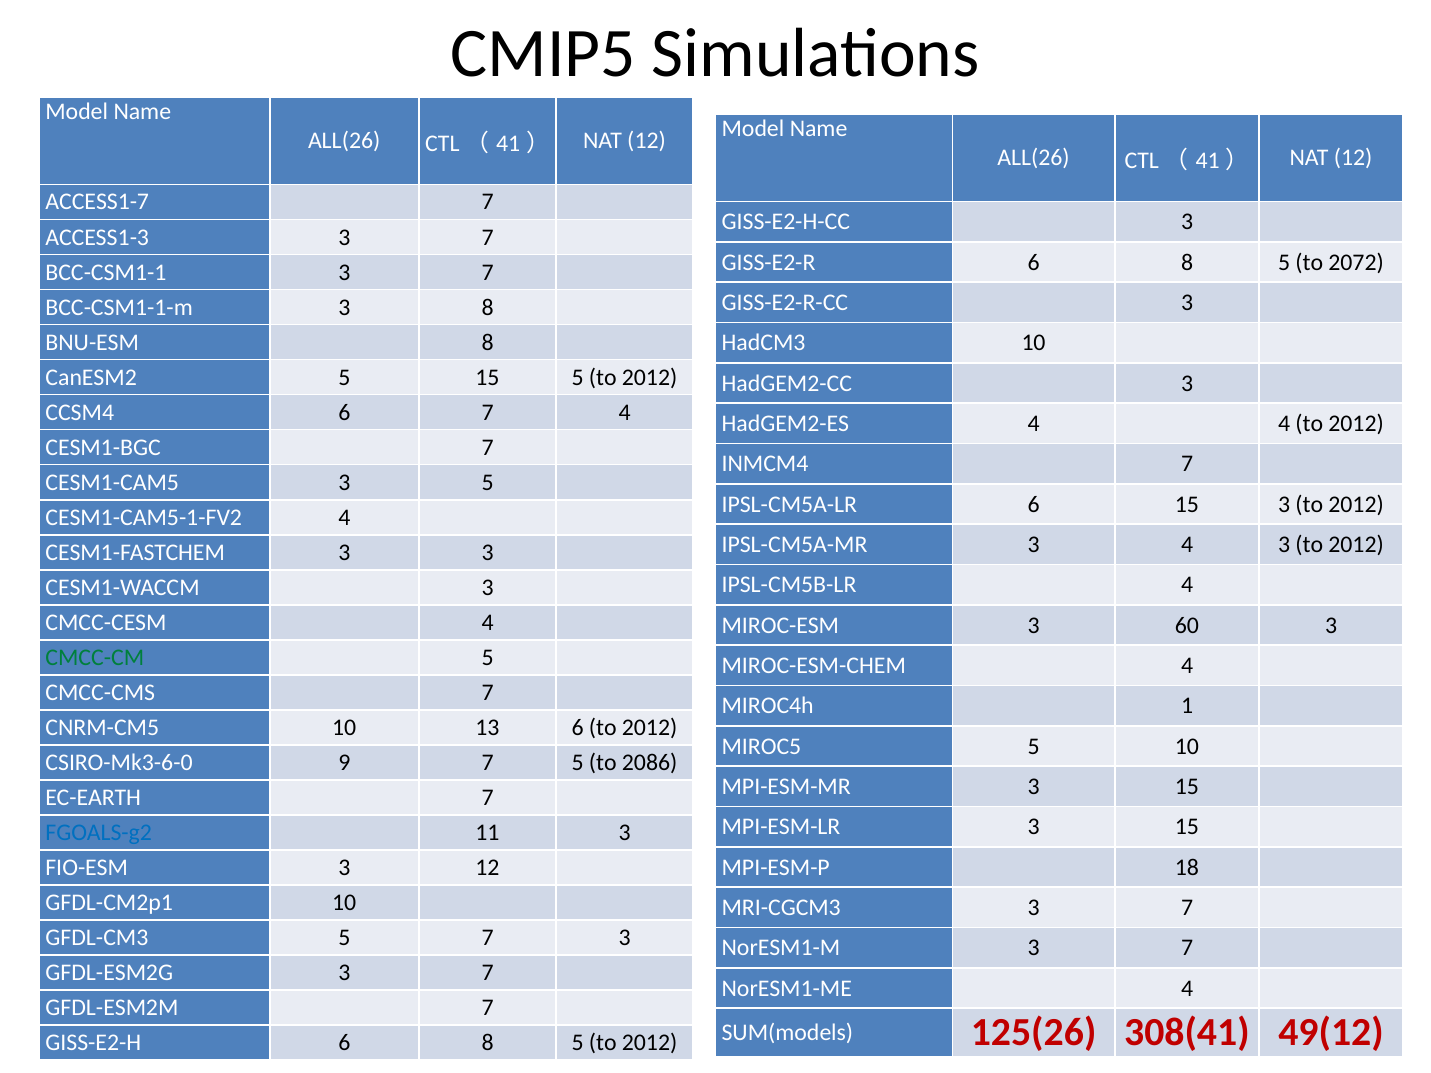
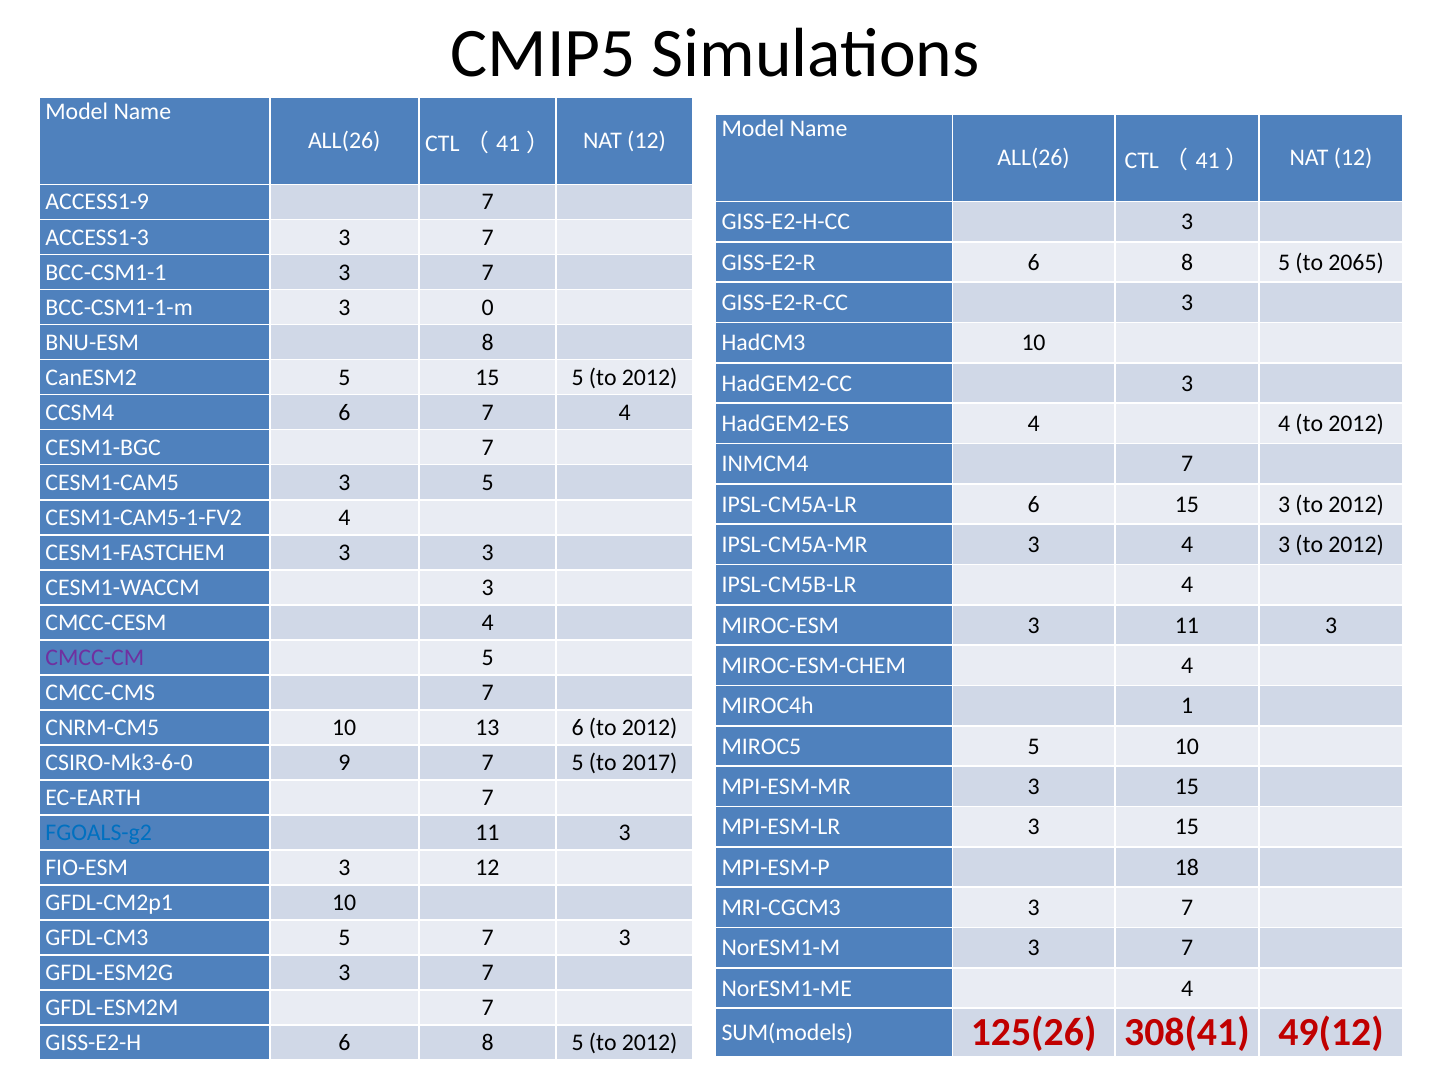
ACCESS1-7: ACCESS1-7 -> ACCESS1-9 (97, 202)
2072: 2072 -> 2065 (1356, 262)
3 8: 8 -> 0 (488, 307)
3 60: 60 -> 11 (1187, 625)
CMCC-CM colour: green -> purple (95, 658)
2086: 2086 -> 2017 (650, 763)
